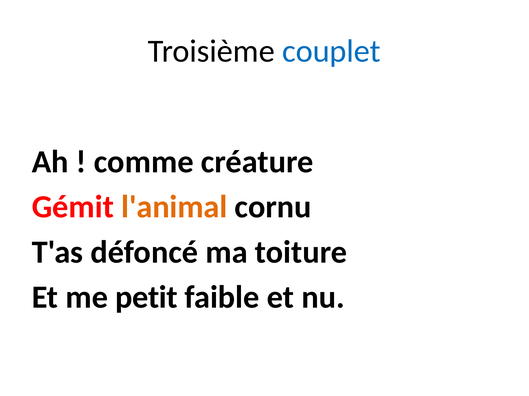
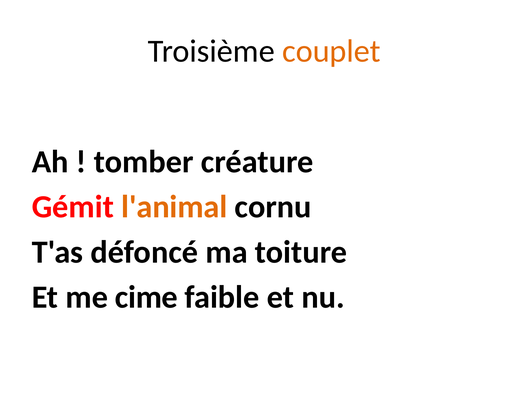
couplet colour: blue -> orange (331, 51)
comme: comme -> tomber (144, 162)
petit: petit -> cime (146, 298)
